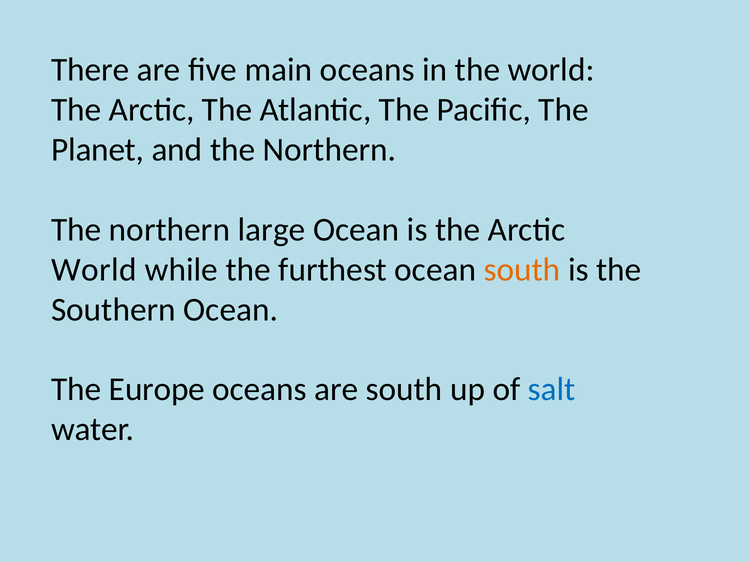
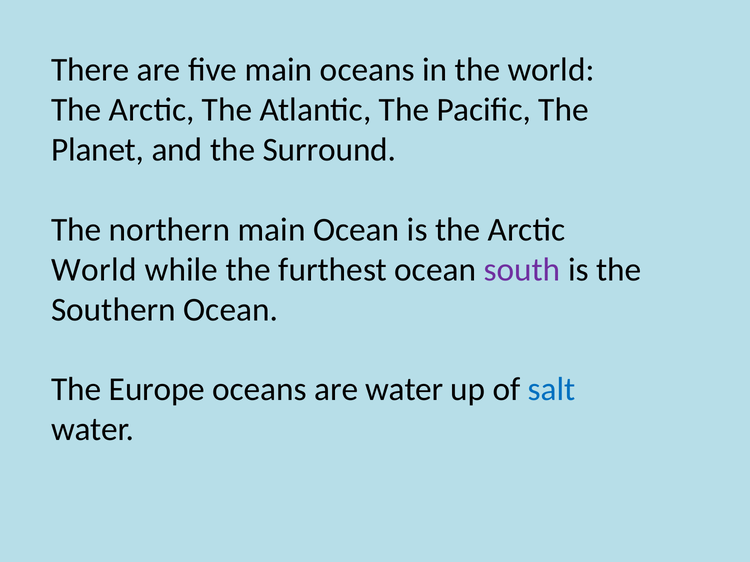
and the Northern: Northern -> Surround (330, 150)
northern large: large -> main (272, 230)
south colour: orange -> purple (522, 270)
are south: south -> water (404, 390)
